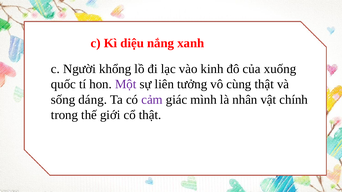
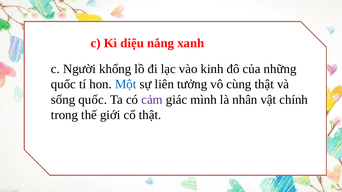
xuống: xuống -> những (280, 69)
Một colour: purple -> blue (126, 84)
sống dáng: dáng -> quốc (93, 100)
